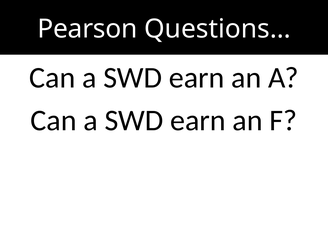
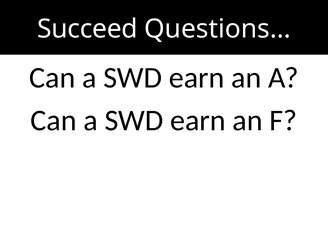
Pearson: Pearson -> Succeed (87, 29)
